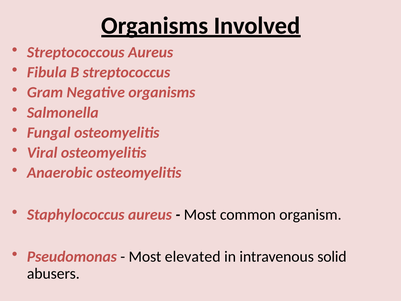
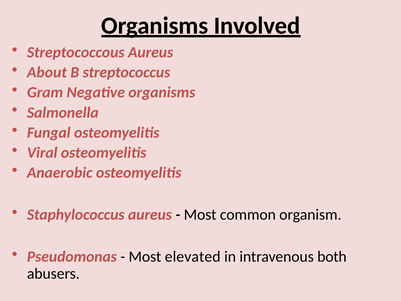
Fibula: Fibula -> About (47, 72)
solid: solid -> both (332, 257)
